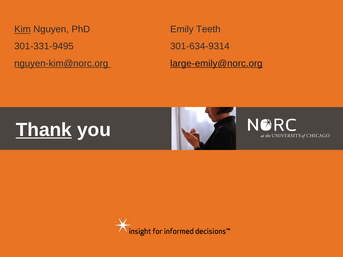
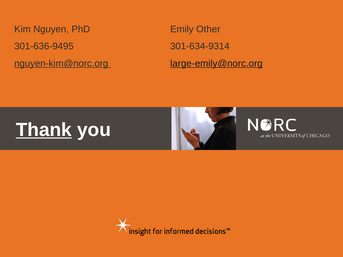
Kim underline: present -> none (22, 29)
Teeth: Teeth -> Other (208, 29)
301-331-9495: 301-331-9495 -> 301-636-9495 (44, 46)
